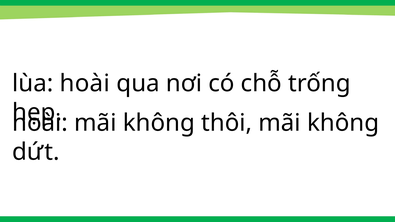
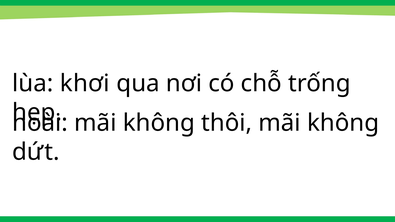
lùa hoài: hoài -> khơi (85, 83)
